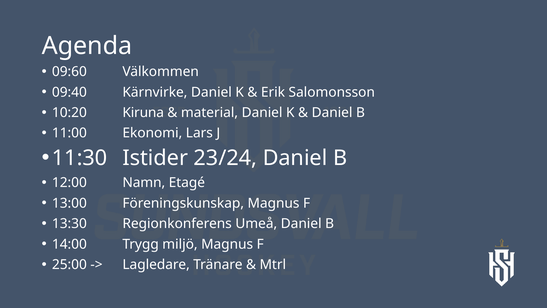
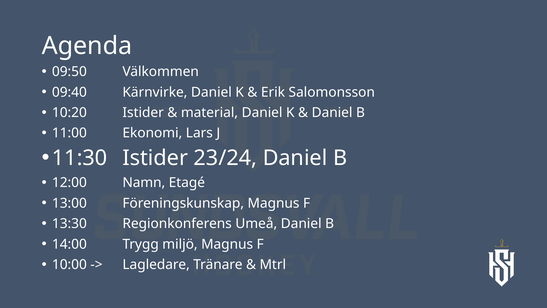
09:60: 09:60 -> 09:50 (69, 72)
10:20 Kiruna: Kiruna -> Istider (143, 113)
25:00: 25:00 -> 10:00 (69, 264)
